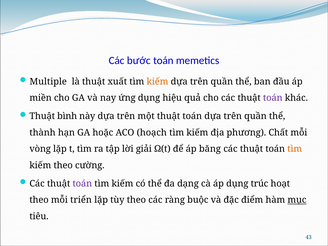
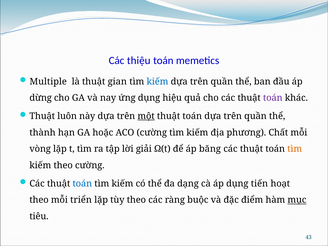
bước: bước -> thiệu (139, 60)
xuất: xuất -> gian (117, 82)
kiếm colour: orange -> blue (157, 82)
miền: miền -> dừng (41, 98)
bình: bình -> luôn (67, 116)
một underline: none -> present (146, 116)
ACO hoạch: hoạch -> cường (152, 133)
toán colour: purple -> blue (82, 184)
trúc: trúc -> tiến (259, 184)
